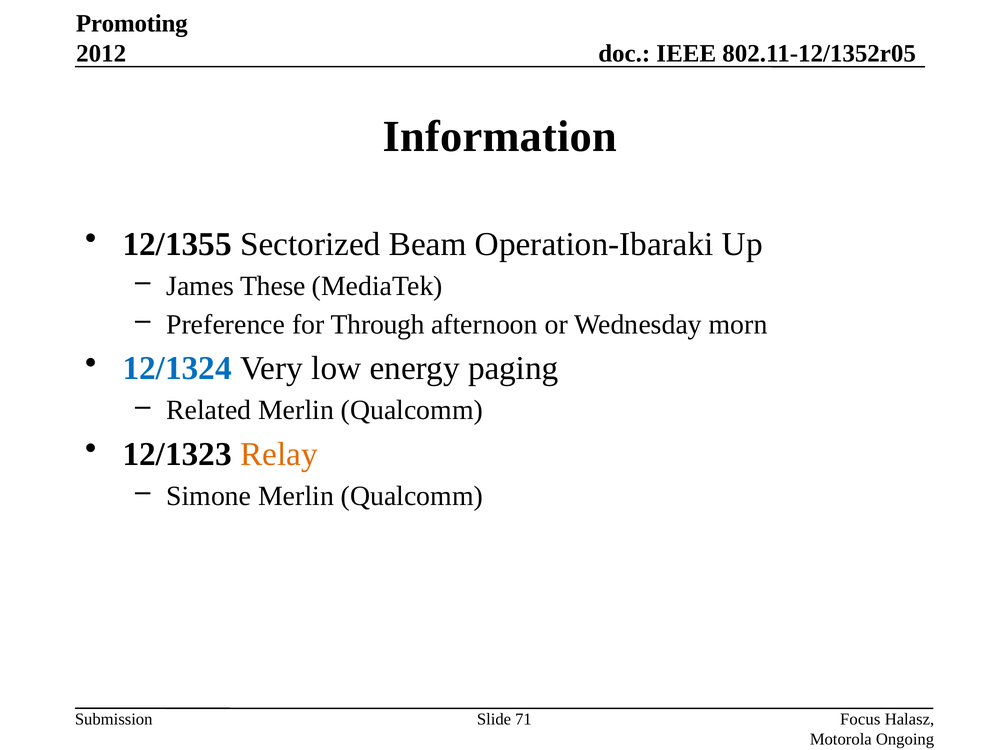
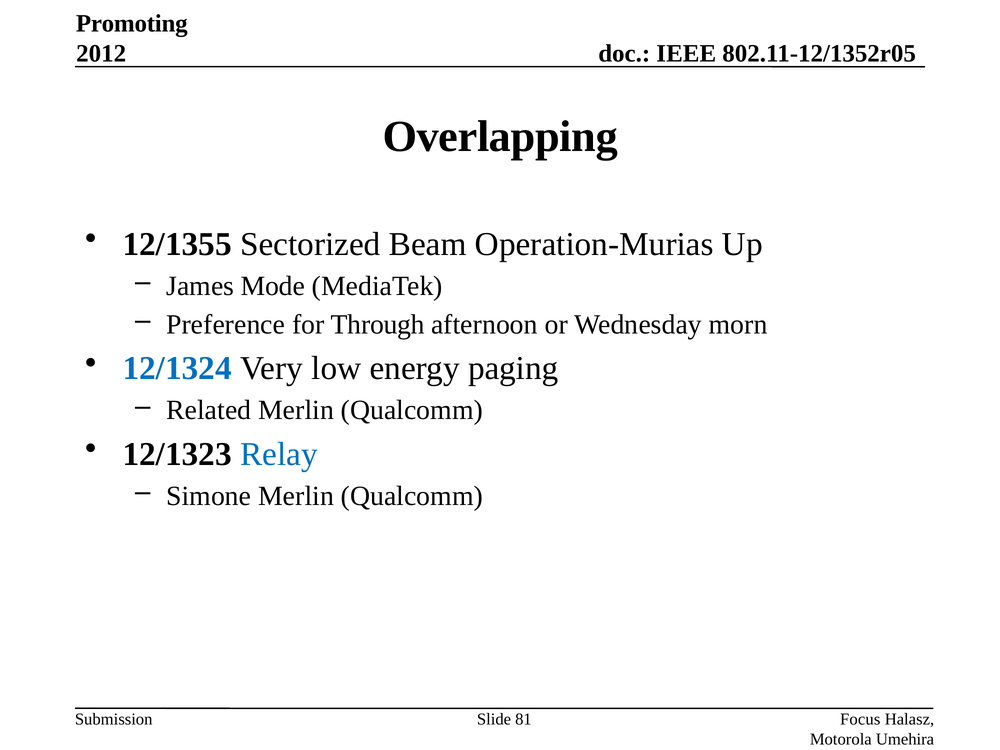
Information: Information -> Overlapping (500, 136)
Operation-Ibaraki: Operation-Ibaraki -> Operation-Murias (594, 244)
These: These -> Mode (273, 286)
Relay colour: orange -> blue (279, 454)
71: 71 -> 81 (523, 719)
Ongoing: Ongoing -> Umehira (905, 739)
